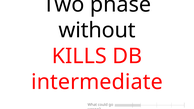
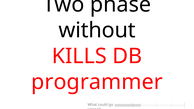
intermediate: intermediate -> programmer (97, 82)
